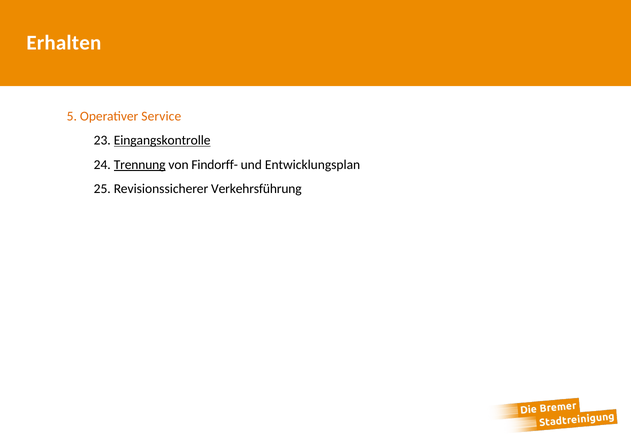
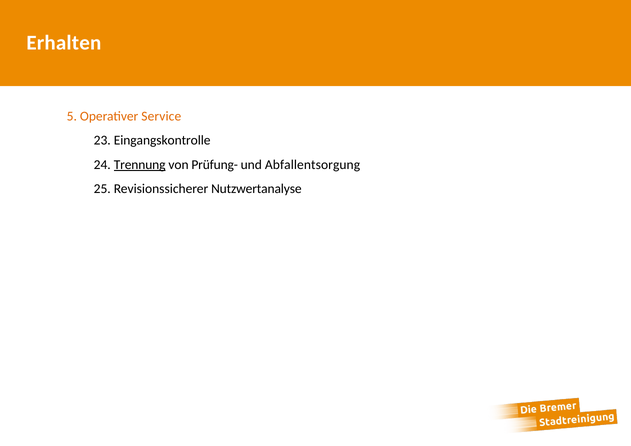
Eingangskontrolle underline: present -> none (162, 141)
Findorff-: Findorff- -> Prüfung- (215, 165)
Entwicklungsplan: Entwicklungsplan -> Abfallentsorgung (313, 165)
Verkehrsführung: Verkehrsführung -> Nutzwertanalyse (256, 189)
